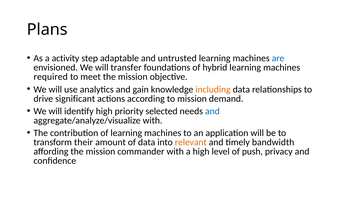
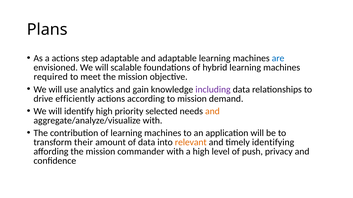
a activity: activity -> actions (65, 58)
and untrusted: untrusted -> adaptable (177, 58)
transfer: transfer -> scalable (126, 68)
including colour: orange -> purple (213, 90)
significant: significant -> efficiently (75, 99)
and colour: blue -> orange (212, 112)
bandwidth: bandwidth -> identifying (273, 143)
